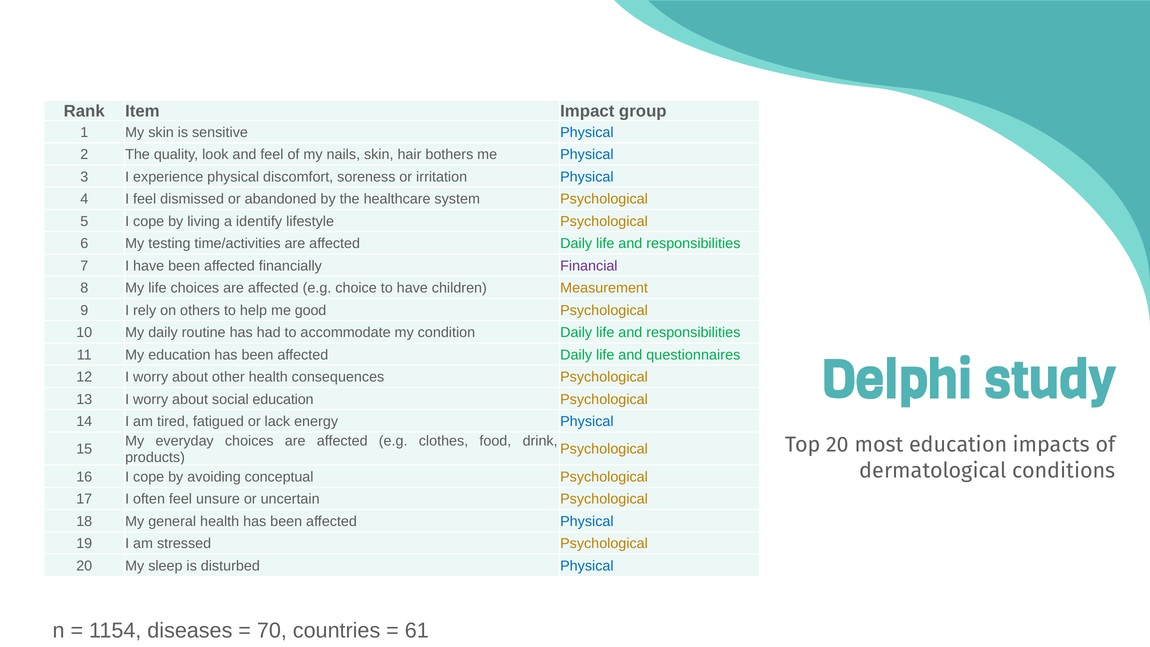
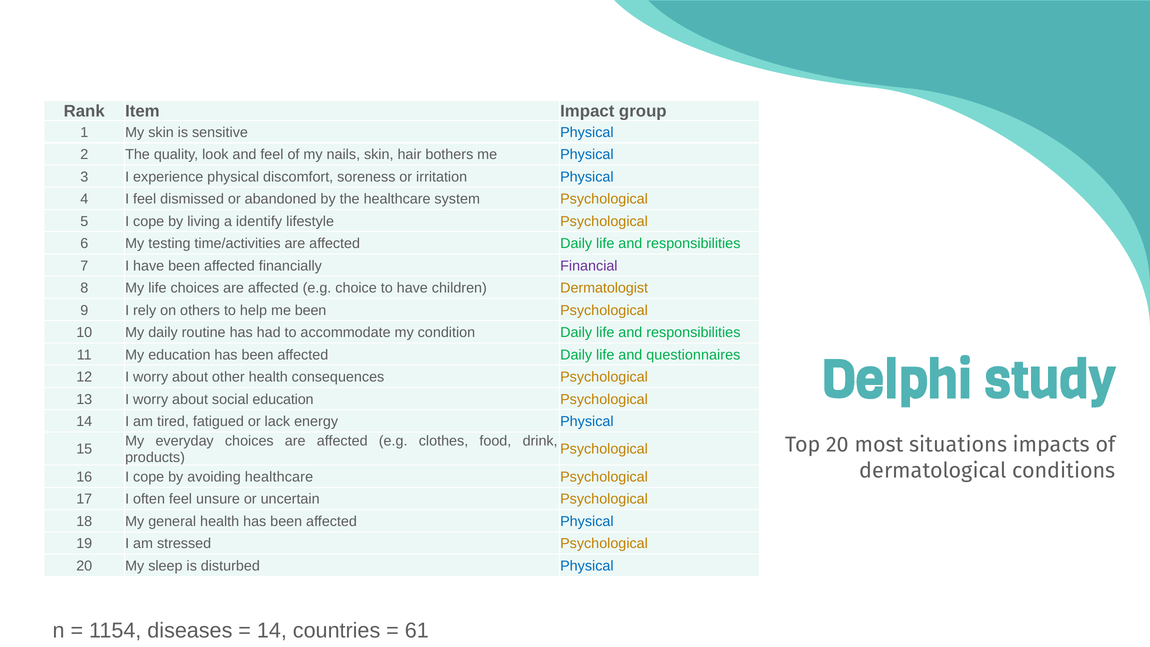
Measurement: Measurement -> Dermatologist (604, 288)
me good: good -> been (311, 310)
most education: education -> situations (958, 445)
avoiding conceptual: conceptual -> healthcare (279, 477)
70: 70 -> 14 (272, 631)
